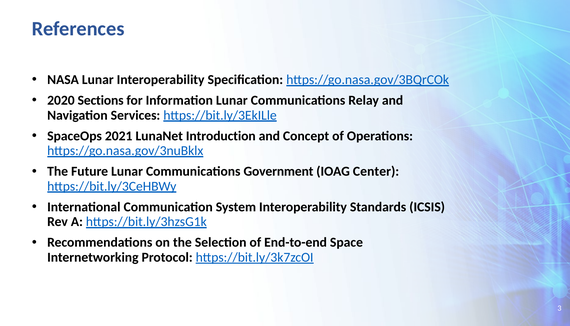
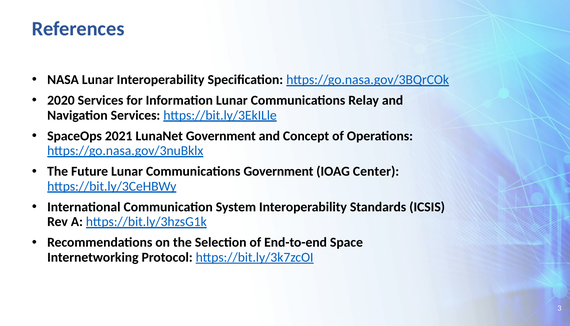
2020 Sections: Sections -> Services (101, 100)
LunaNet Introduction: Introduction -> Government (221, 136)
